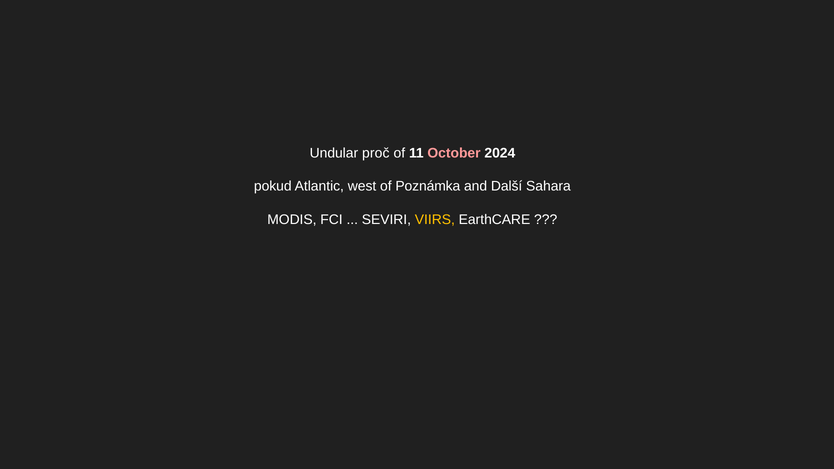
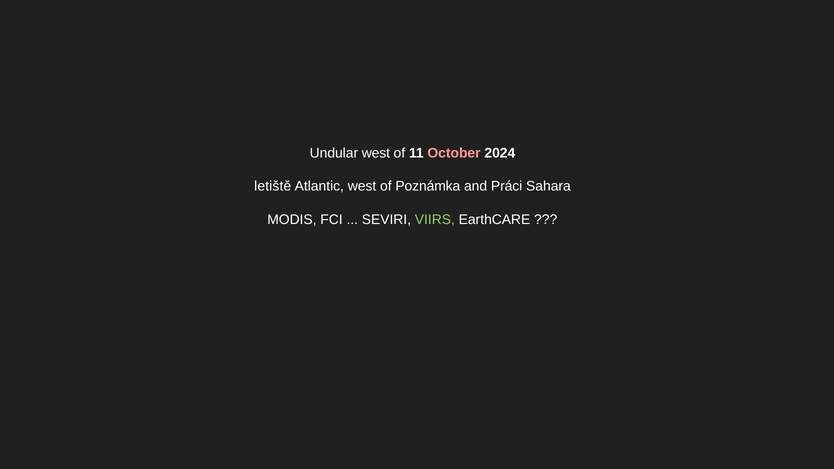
Undular proč: proč -> west (376, 153)
pokud: pokud -> letiště (273, 186)
Další: Další -> Práci (507, 186)
VIIRS colour: yellow -> light green (435, 220)
